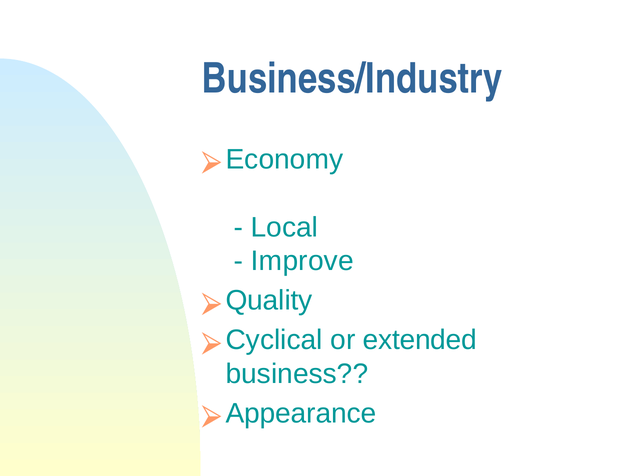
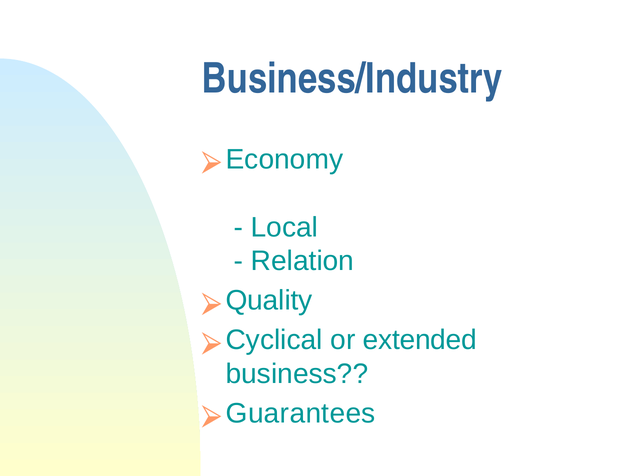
Improve: Improve -> Relation (302, 261)
Appearance: Appearance -> Guarantees (301, 413)
